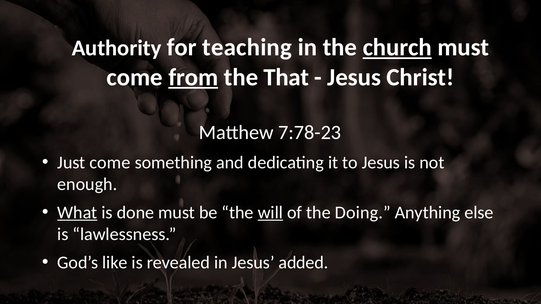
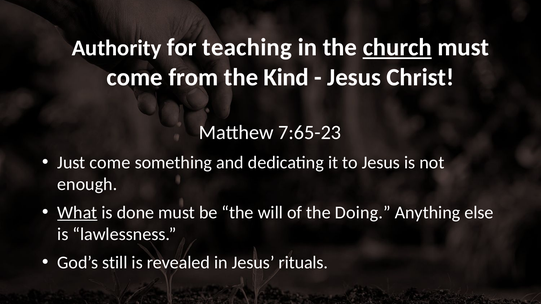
from underline: present -> none (193, 77)
That: That -> Kind (286, 77)
7:78-23: 7:78-23 -> 7:65-23 (310, 133)
will underline: present -> none (270, 213)
like: like -> still (115, 263)
added: added -> rituals (303, 263)
